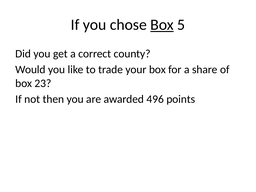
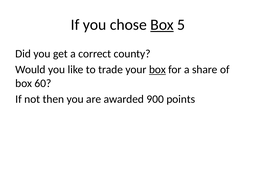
box underline: none -> present (157, 70)
23: 23 -> 60 (43, 83)
496: 496 -> 900 (155, 99)
